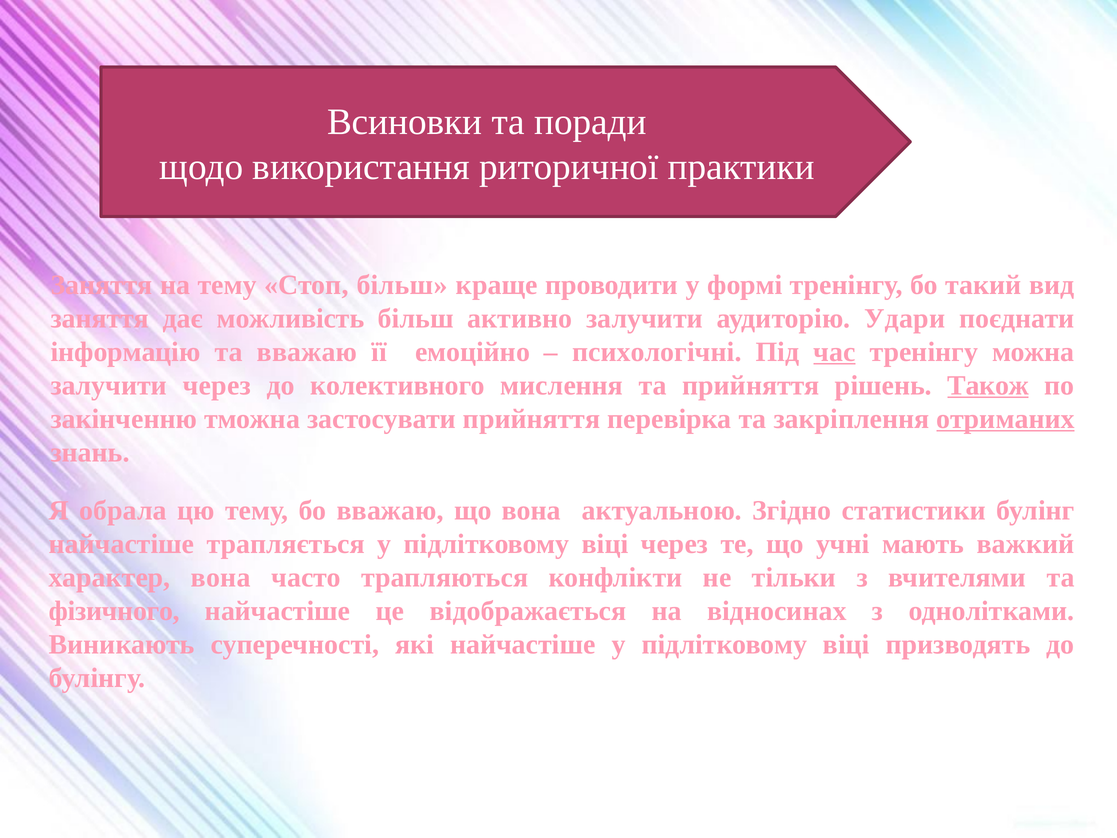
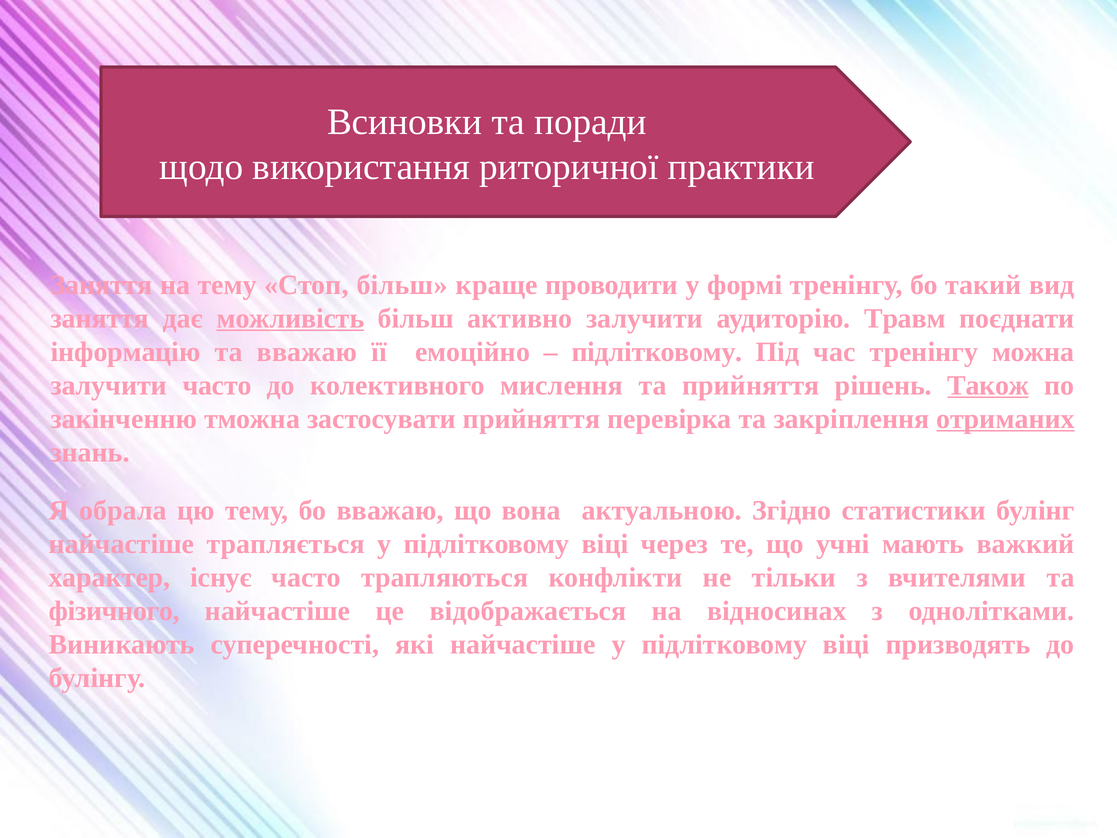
можливість underline: none -> present (290, 318)
Удари: Удари -> Травм (905, 318)
психологічні: психологічні -> підлітковому (657, 352)
час underline: present -> none (834, 352)
залучити через: через -> часто (217, 385)
характер вона: вона -> існує (221, 577)
